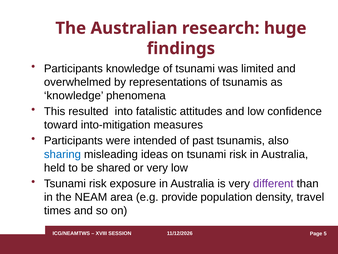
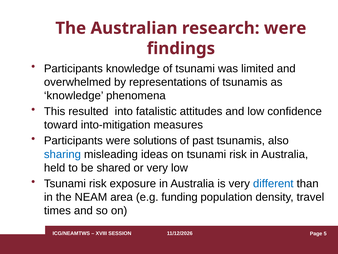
research huge: huge -> were (285, 28)
intended: intended -> solutions (155, 140)
different colour: purple -> blue (273, 183)
provide: provide -> funding (180, 197)
